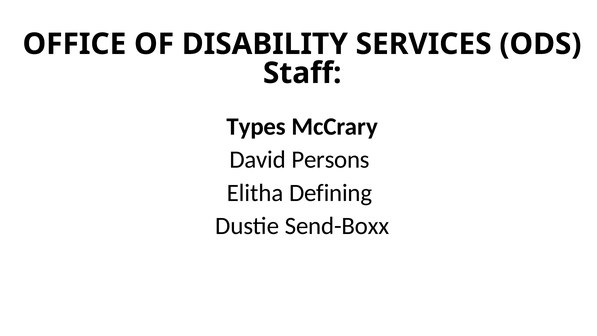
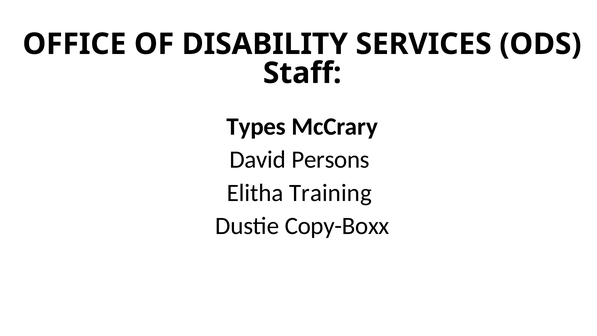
Defining: Defining -> Training (330, 193)
Send-Boxx: Send-Boxx -> Copy-Boxx (337, 226)
